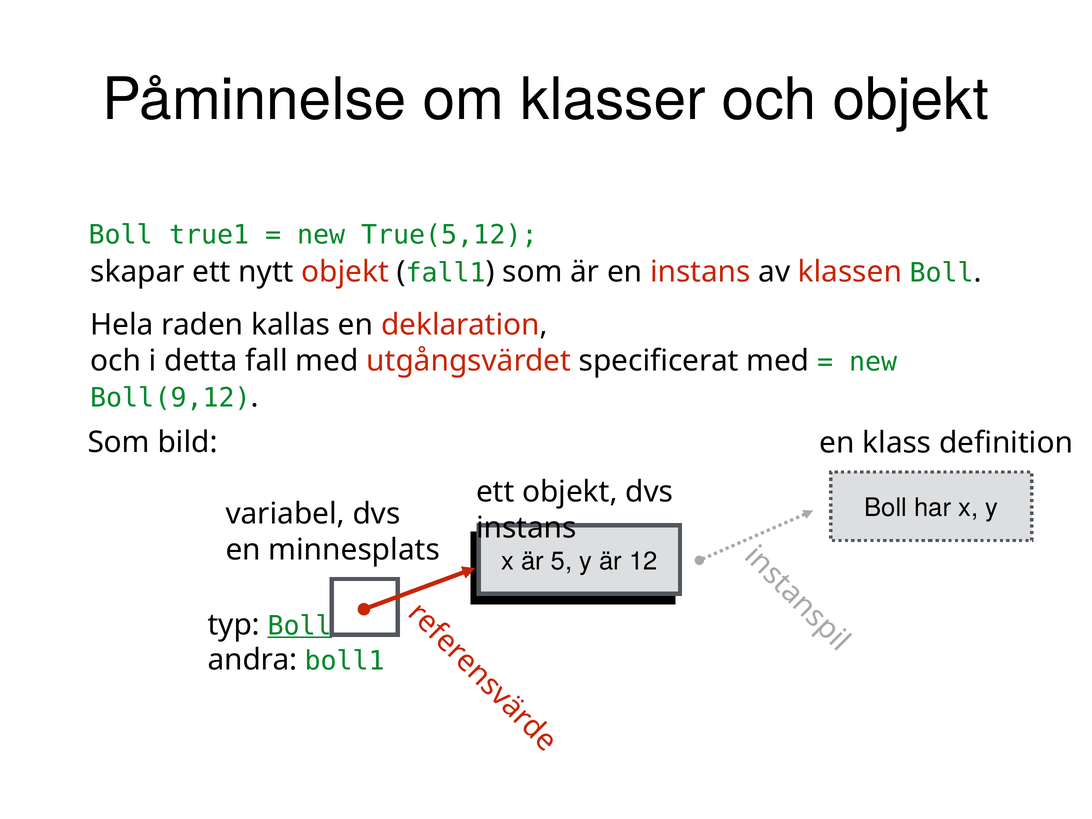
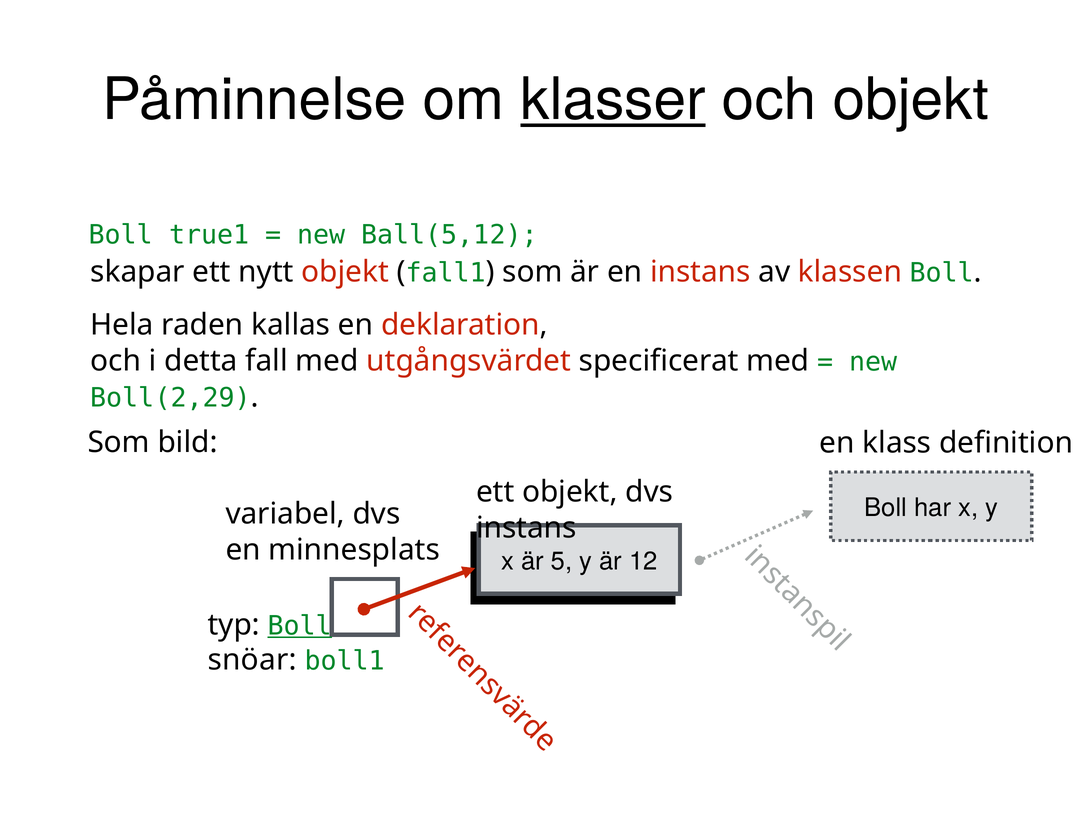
klasser underline: none -> present (613, 100)
True(5,12: True(5,12 -> Ball(5,12 (449, 235)
Boll(9,12: Boll(9,12 -> Boll(2,29 (171, 398)
andra: andra -> snöar (252, 660)
